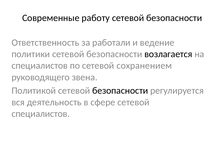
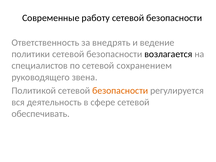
работали: работали -> внедрять (111, 43)
безопасности colour: black -> orange (120, 91)
специалистов: специалистов -> обеспечивать (41, 114)
